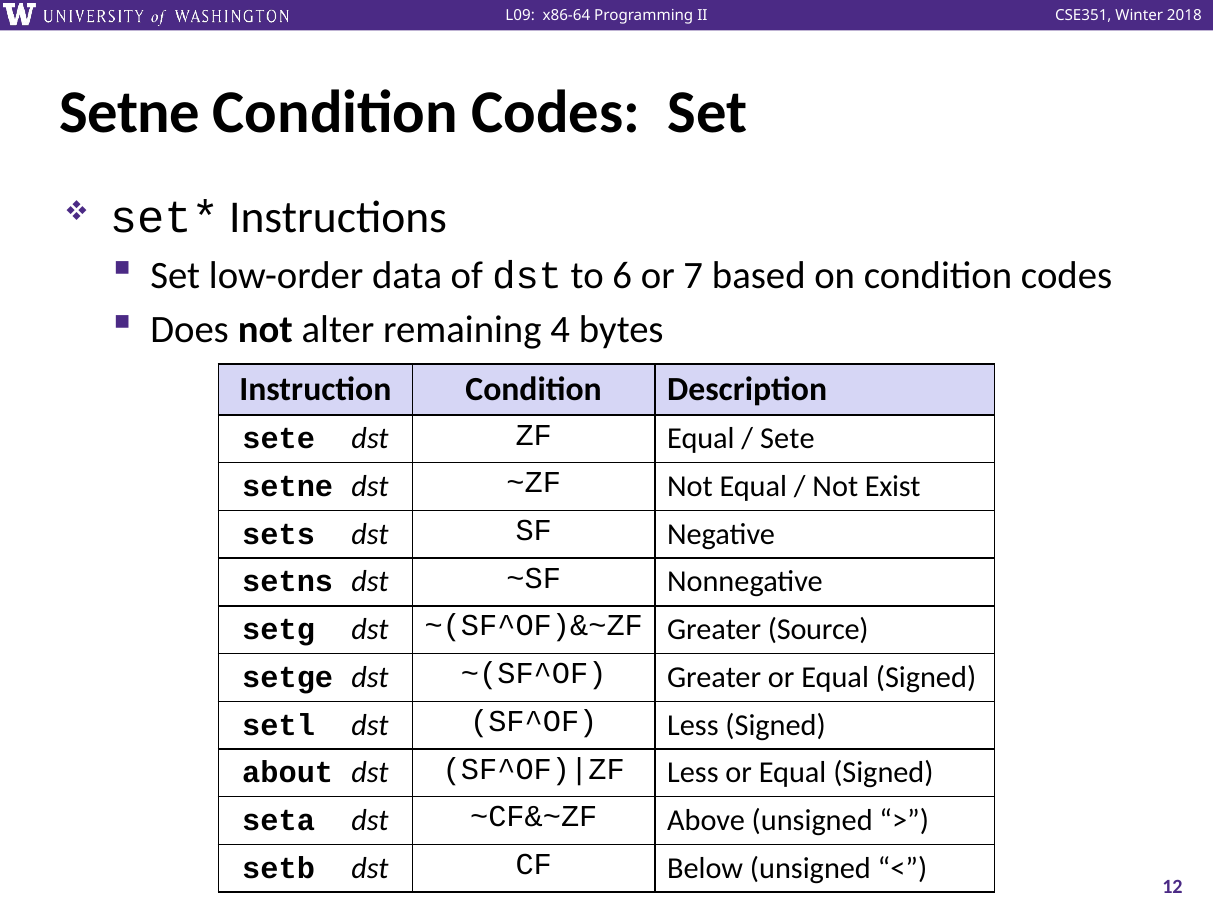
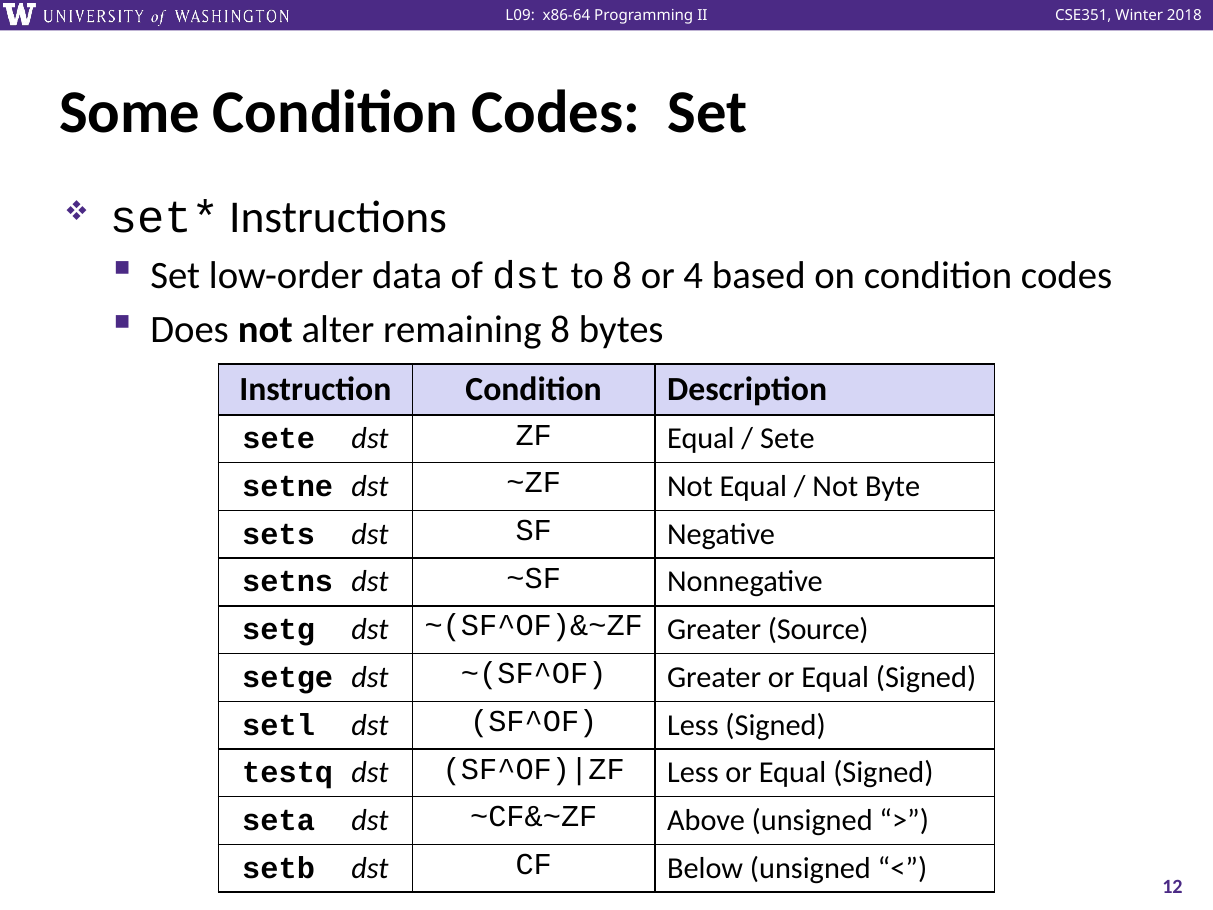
Setne: Setne -> Some (129, 113)
to 6: 6 -> 8 (622, 275)
7: 7 -> 4 (693, 275)
remaining 4: 4 -> 8 (560, 330)
Exist: Exist -> Byte (893, 486)
about: about -> testq (288, 773)
